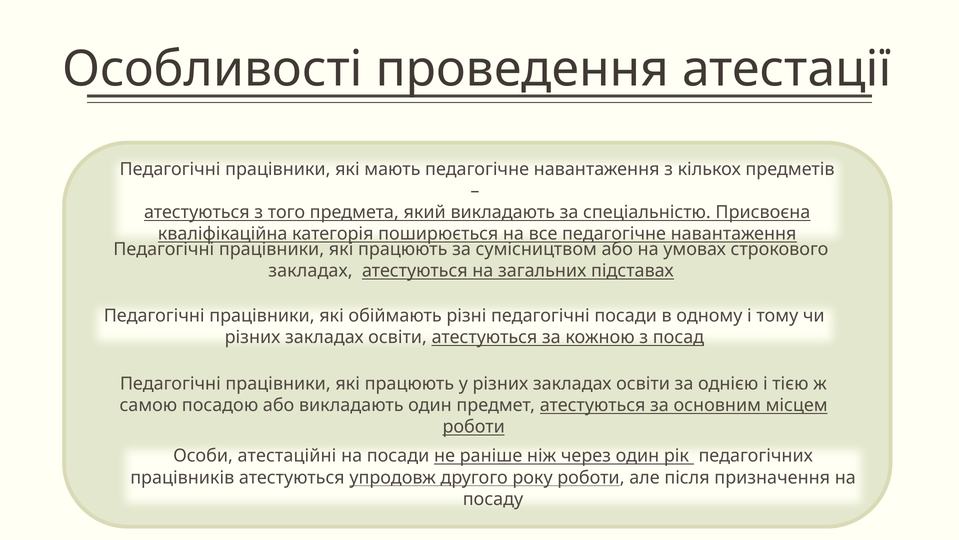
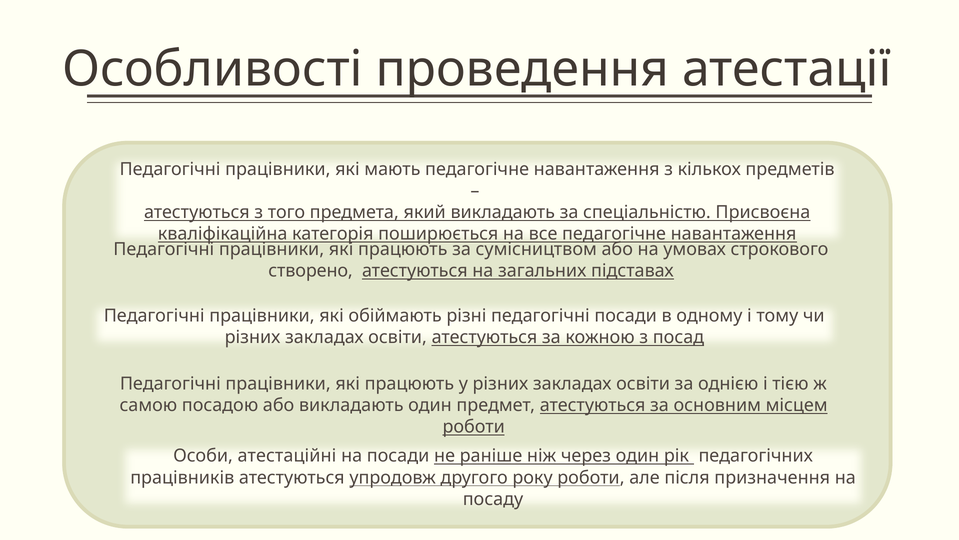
закладах: закладах -> створено (311, 271)
